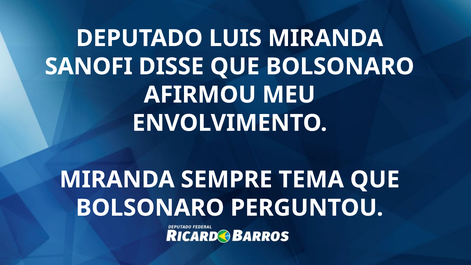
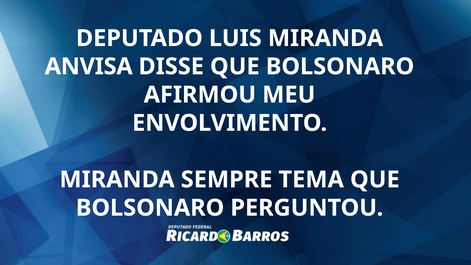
SANOFI: SANOFI -> ANVISA (89, 67)
